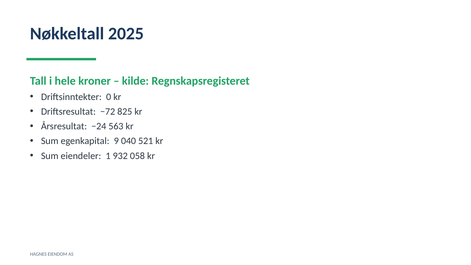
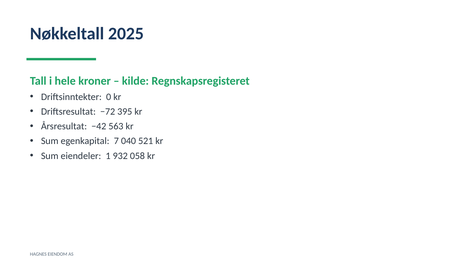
825: 825 -> 395 (125, 112)
−24: −24 -> −42 (99, 126)
9: 9 -> 7 (116, 141)
